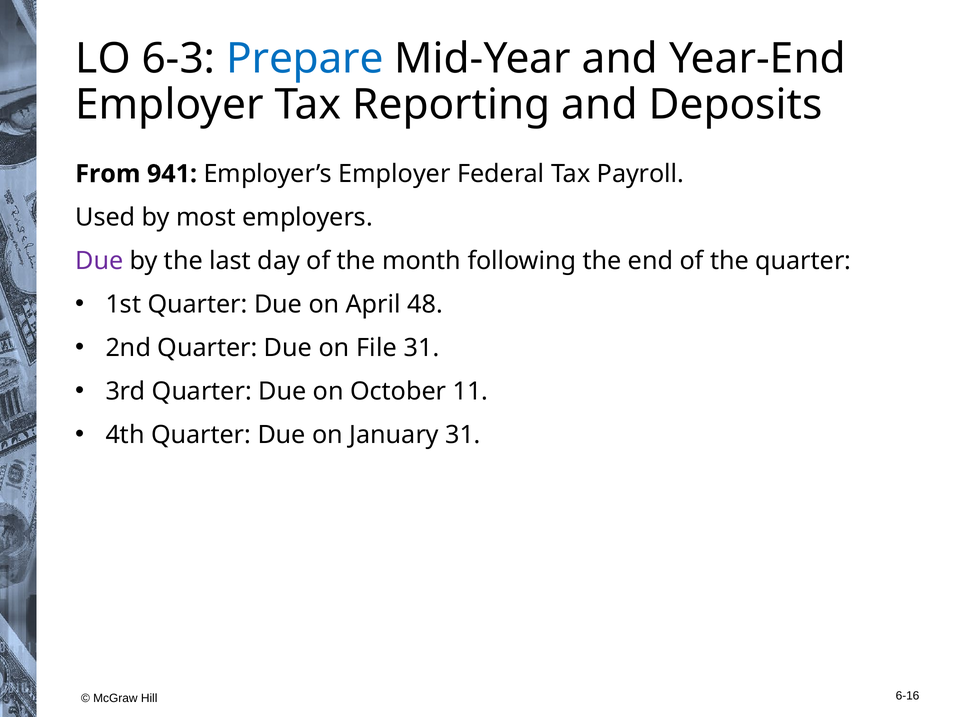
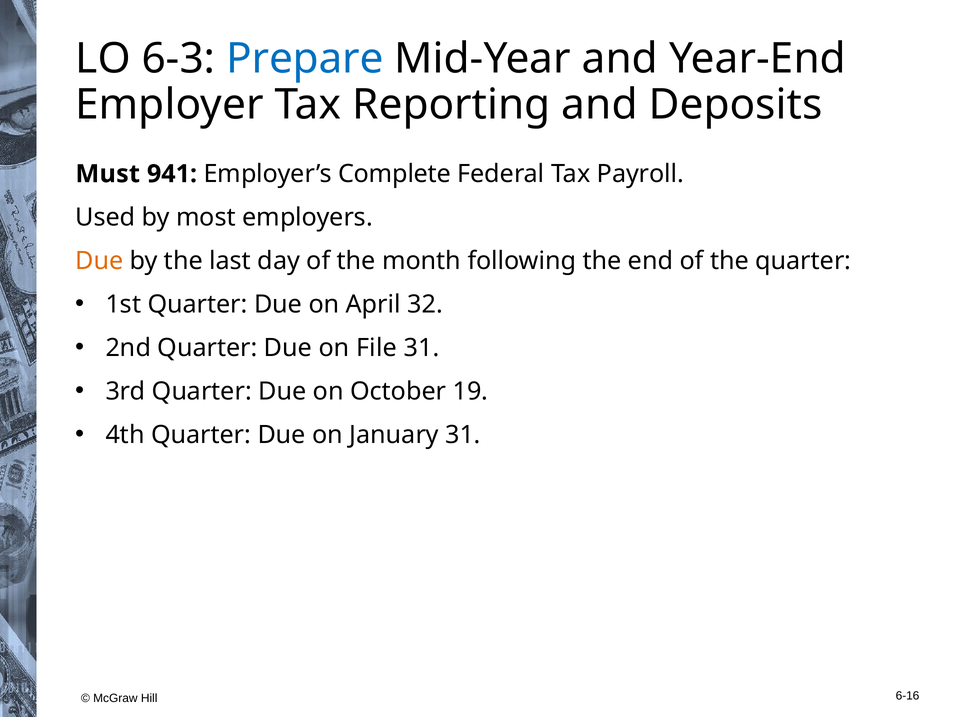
From: From -> Must (108, 174)
Employer’s Employer: Employer -> Complete (395, 174)
Due colour: purple -> orange (99, 261)
48: 48 -> 32 (425, 304)
11: 11 -> 19 (470, 391)
